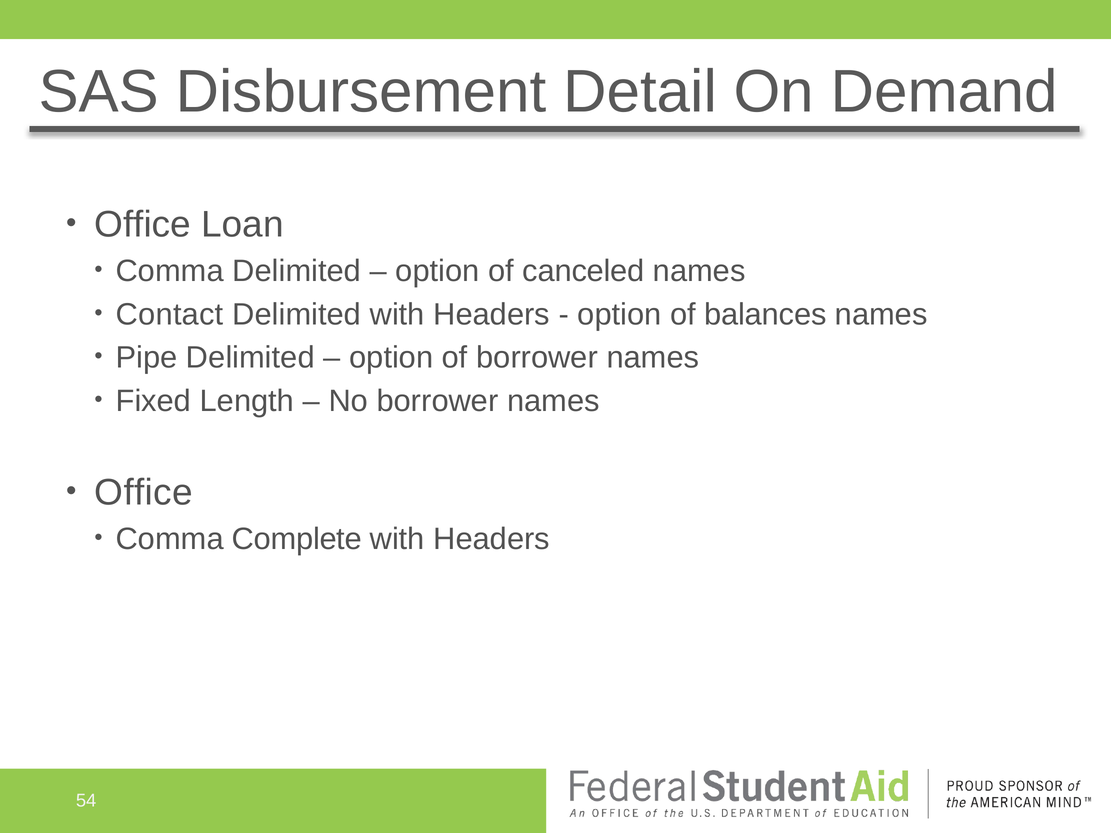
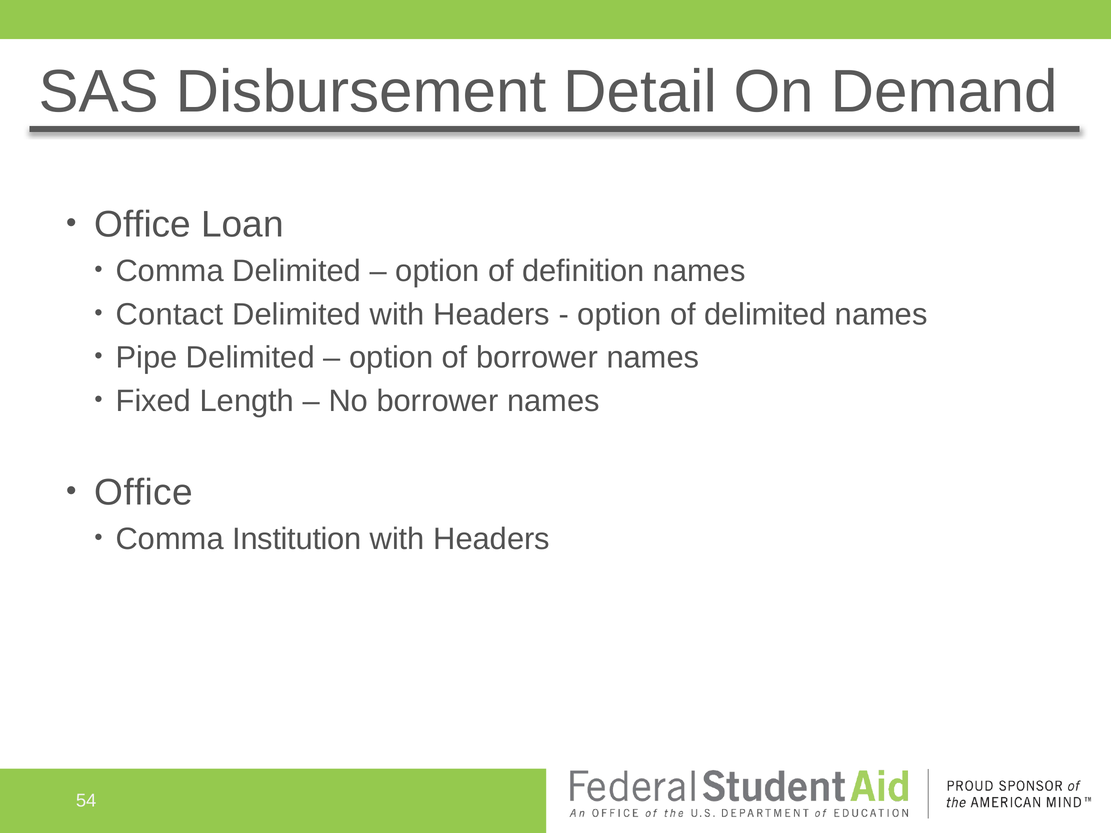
canceled: canceled -> definition (583, 271)
of balances: balances -> delimited (765, 314)
Complete: Complete -> Institution (297, 539)
